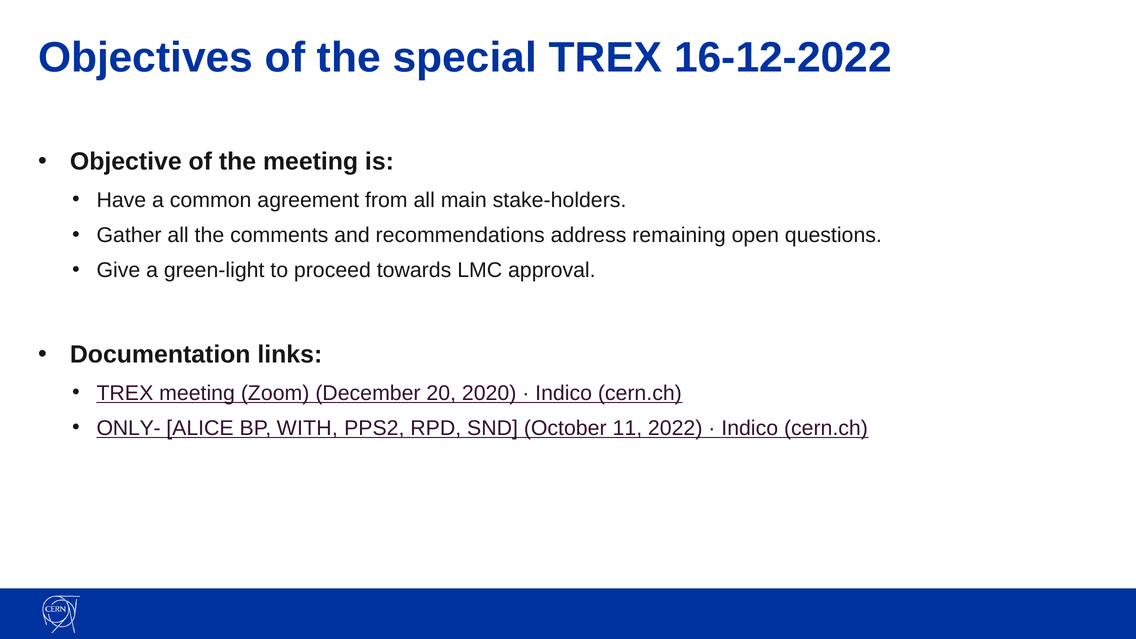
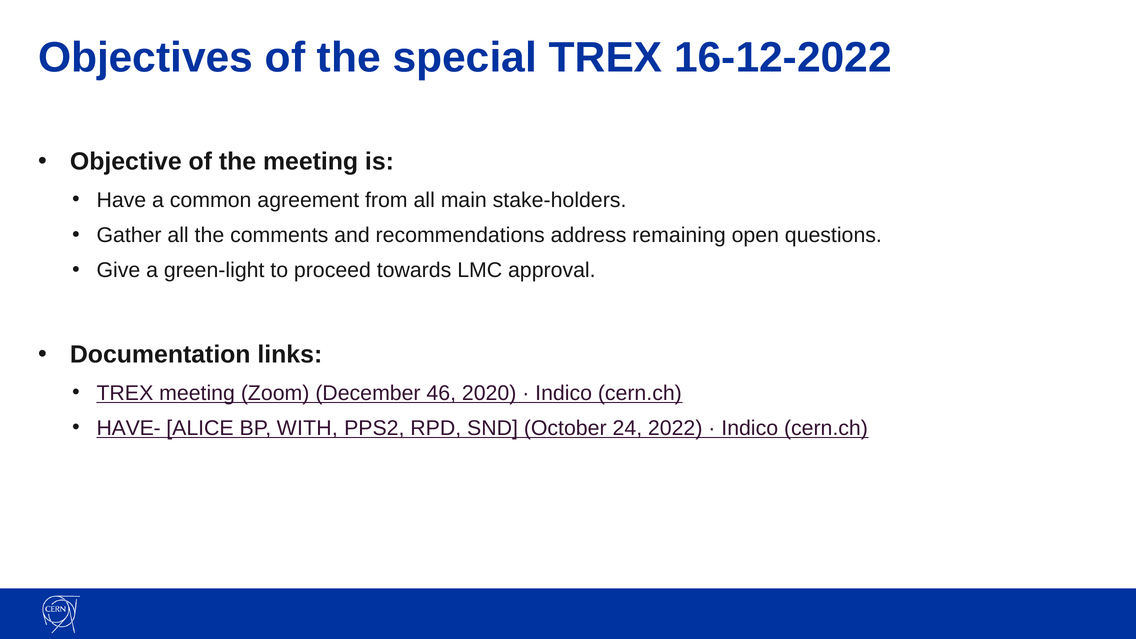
20: 20 -> 46 (441, 393)
ONLY-: ONLY- -> HAVE- (129, 428)
11: 11 -> 24 (627, 428)
